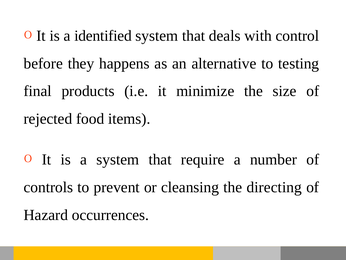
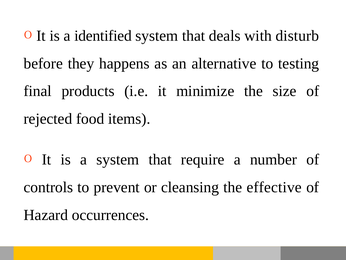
control: control -> disturb (297, 36)
directing: directing -> effective (274, 187)
